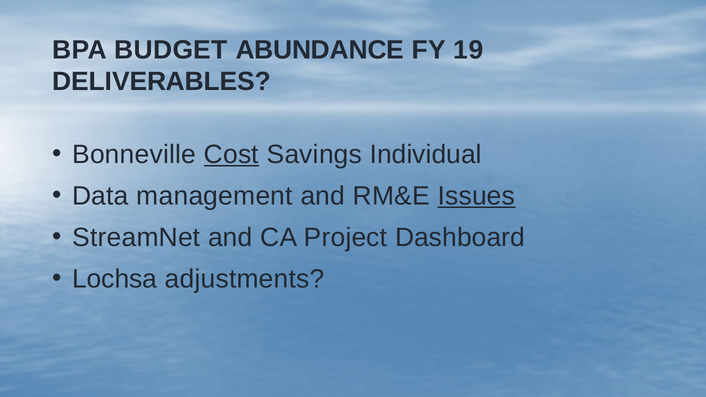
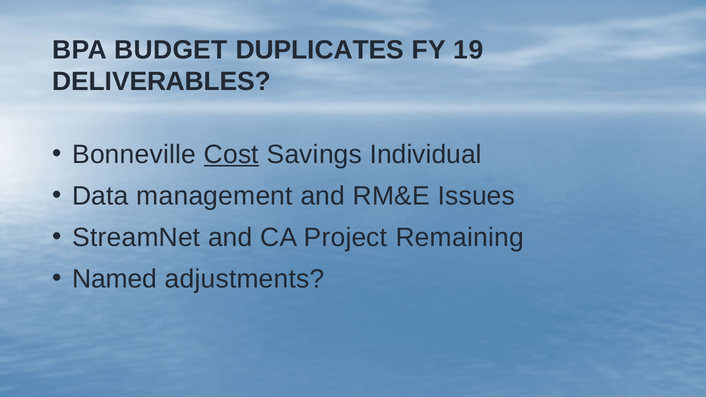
ABUNDANCE: ABUNDANCE -> DUPLICATES (320, 50)
Issues underline: present -> none (476, 196)
Dashboard: Dashboard -> Remaining (460, 237)
Lochsa: Lochsa -> Named (115, 279)
